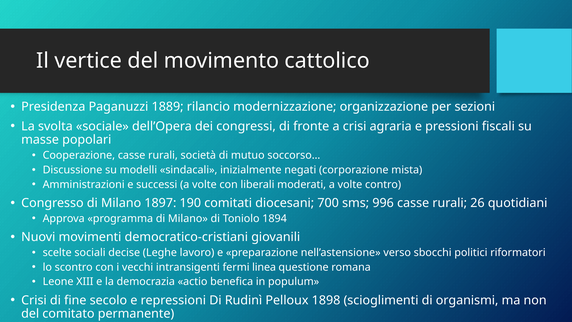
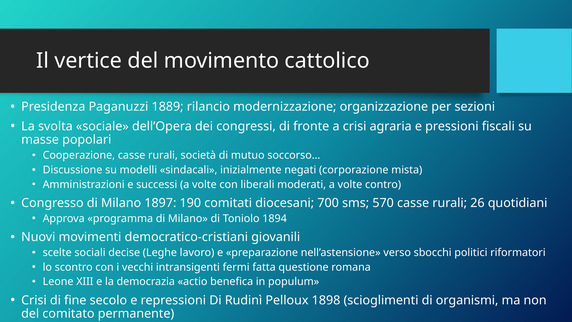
996: 996 -> 570 (383, 203)
linea: linea -> fatta (264, 267)
